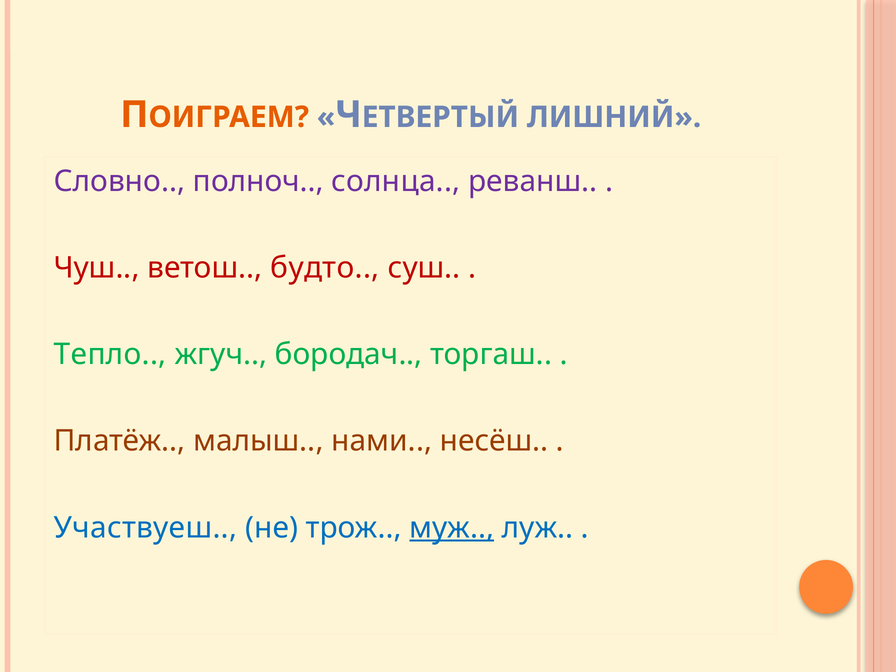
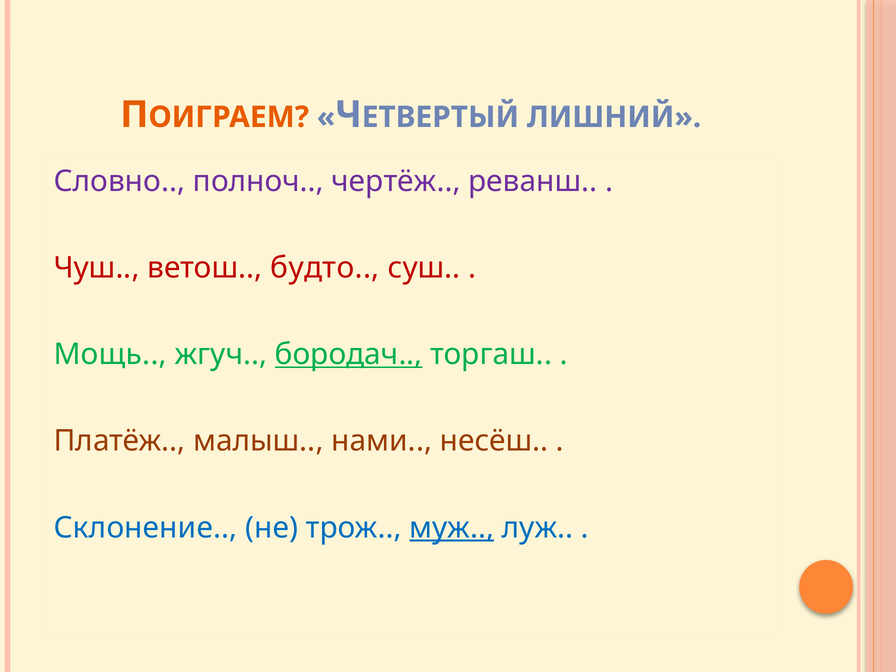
солнца: солнца -> чертёж (396, 181)
Тепло: Тепло -> Мощь (110, 355)
бородач underline: none -> present (349, 355)
Участвуеш: Участвуеш -> Склонение (146, 528)
